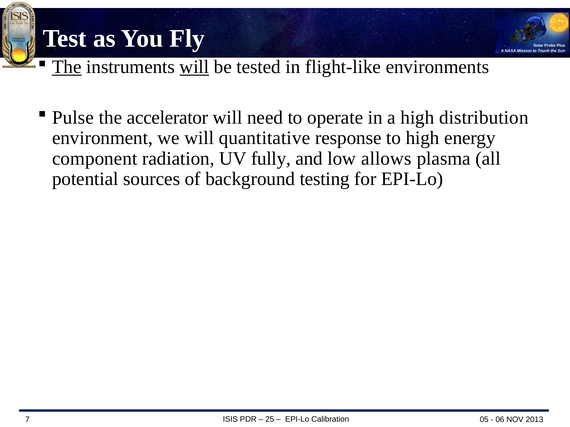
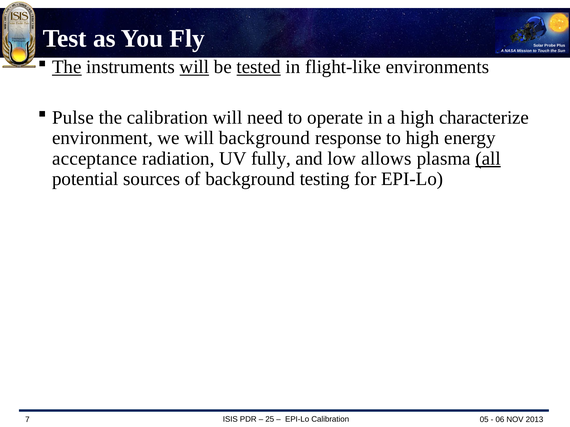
tested underline: none -> present (259, 67)
the accelerator: accelerator -> calibration (167, 118)
distribution: distribution -> characterize (484, 118)
will quantitative: quantitative -> background (264, 138)
component: component -> acceptance (95, 159)
all underline: none -> present (488, 159)
